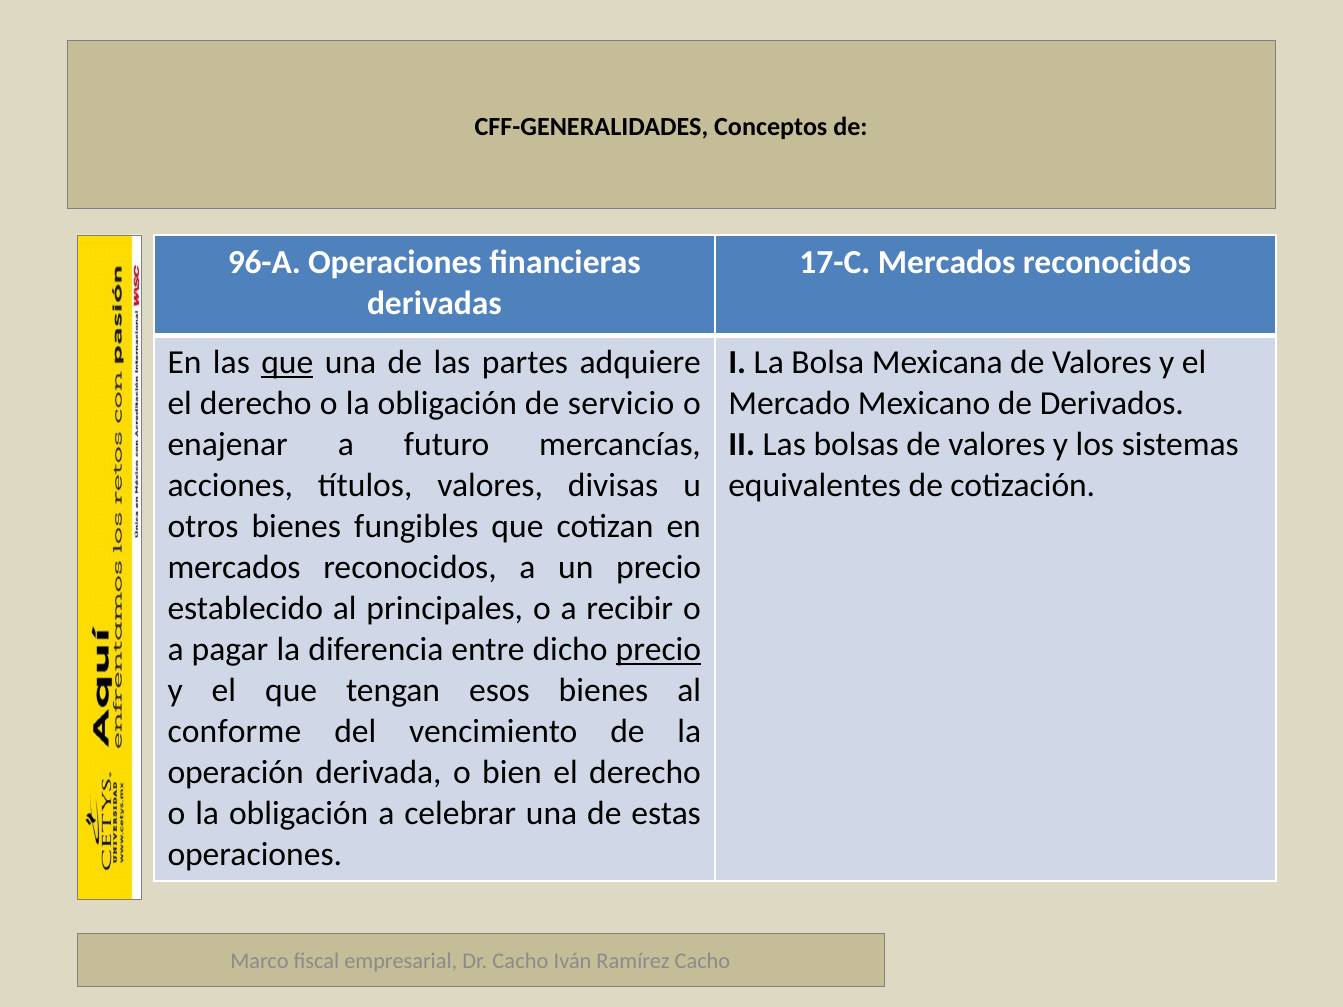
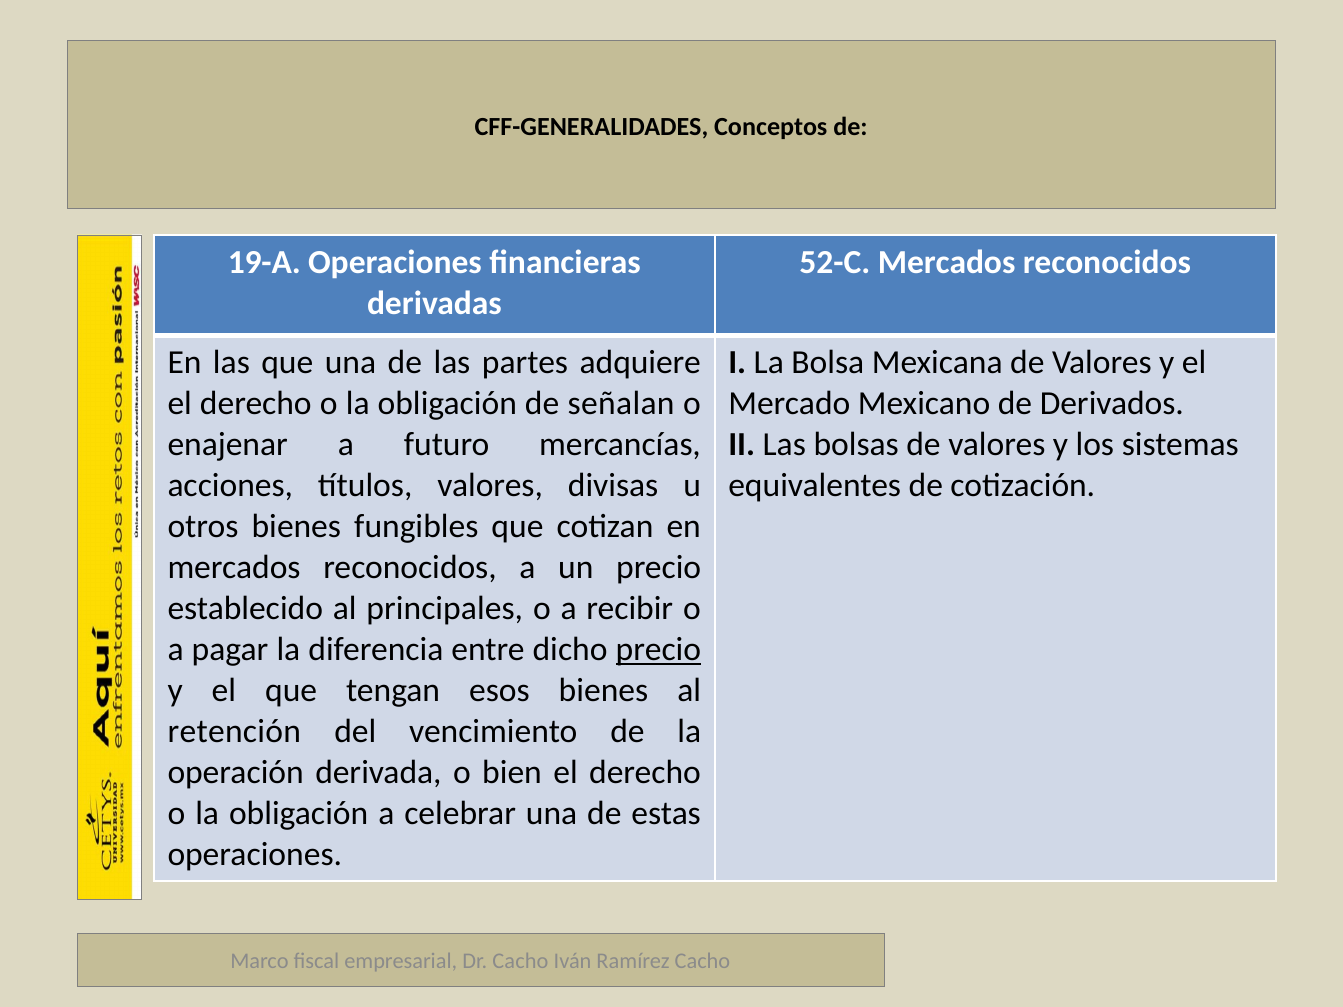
96-A: 96-A -> 19-A (264, 263)
17-C: 17-C -> 52-C (835, 263)
que underline: present -> none (287, 363)
servicio: servicio -> señalan (621, 404)
conforme: conforme -> retención (234, 732)
